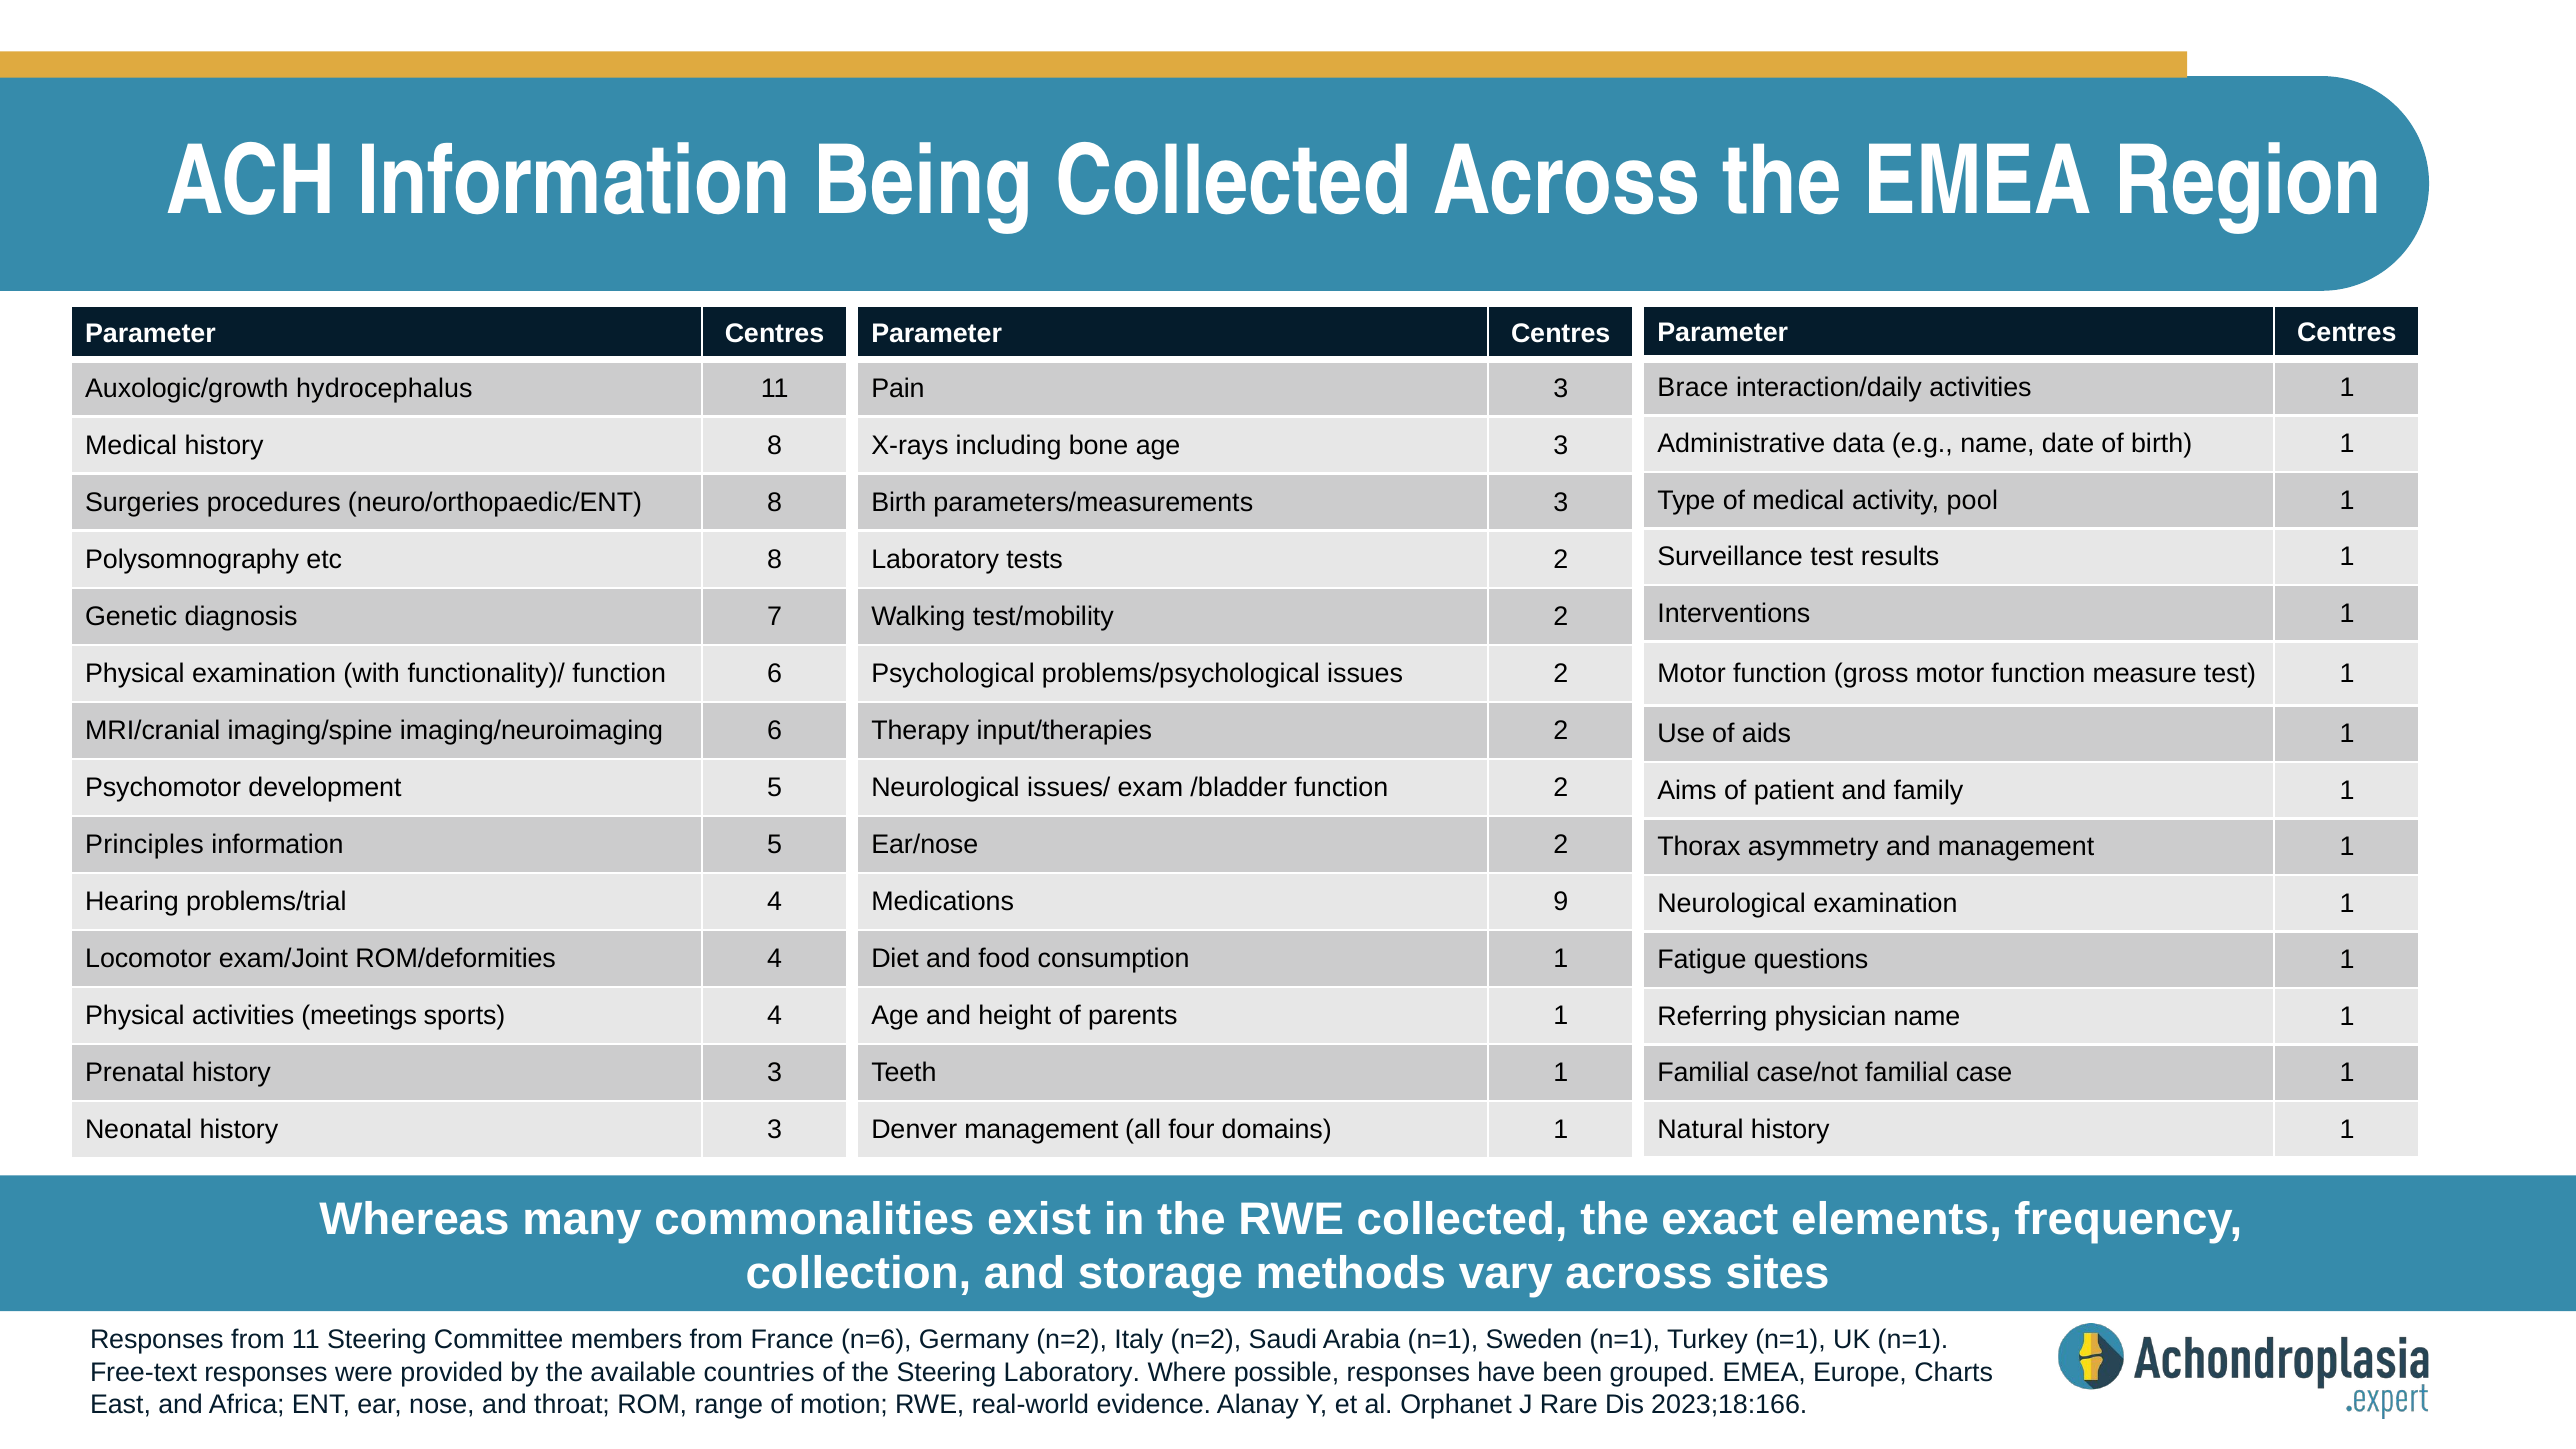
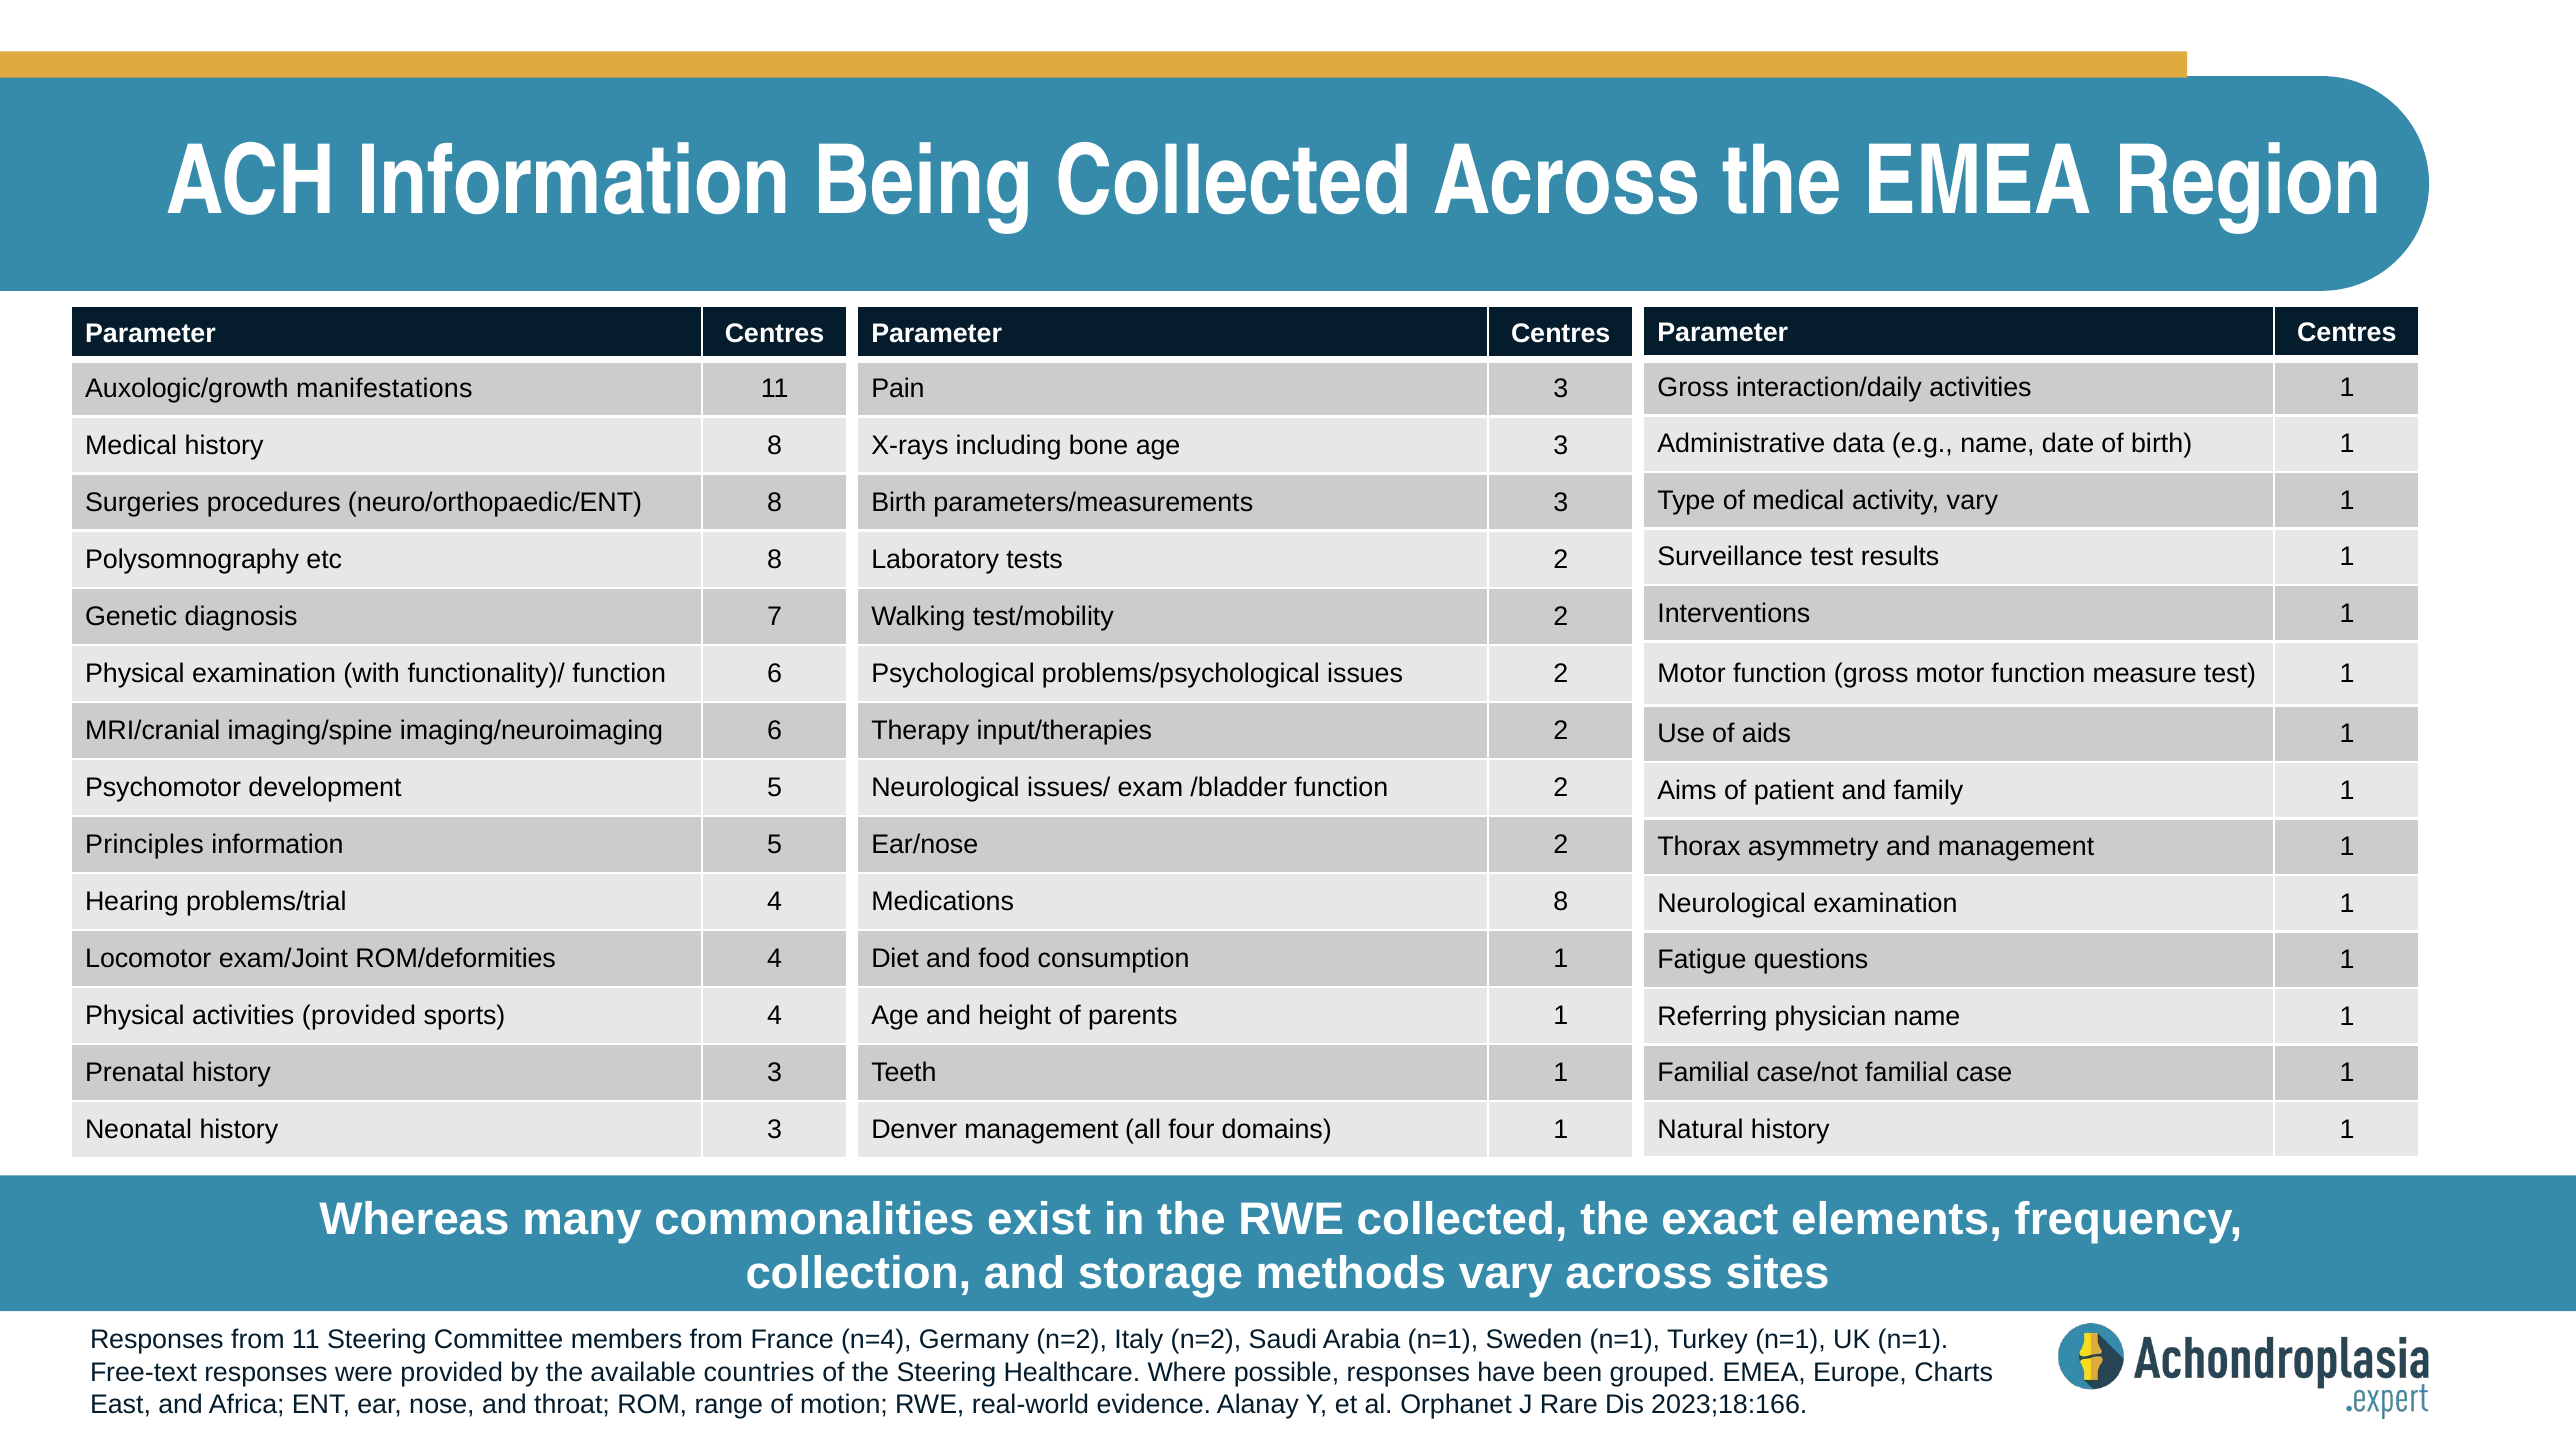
Brace: Brace -> Gross (1693, 388)
hydrocephalus: hydrocephalus -> manifestations (384, 388)
activity pool: pool -> vary (1972, 501)
Medications 9: 9 -> 8 (1561, 902)
activities meetings: meetings -> provided (359, 1016)
n=6: n=6 -> n=4 (876, 1340)
Steering Laboratory: Laboratory -> Healthcare (1072, 1372)
